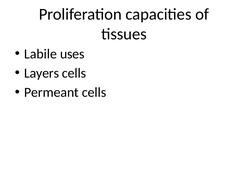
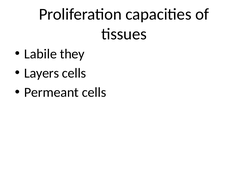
uses: uses -> they (72, 54)
